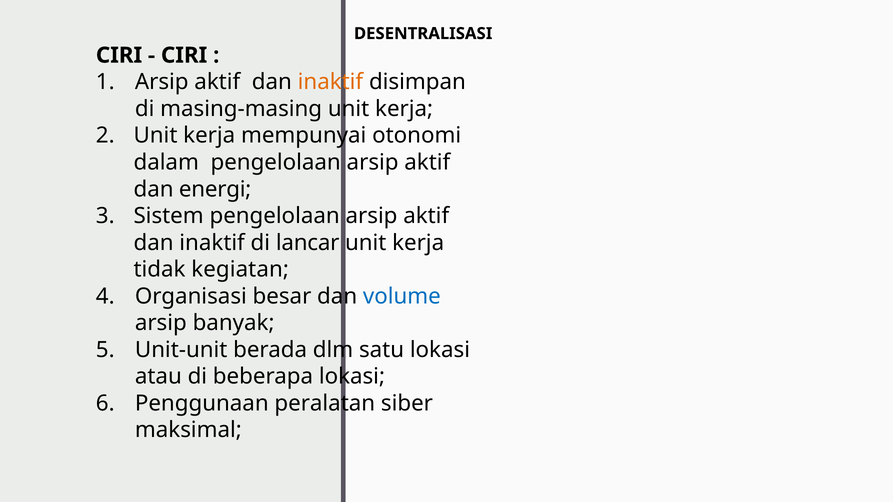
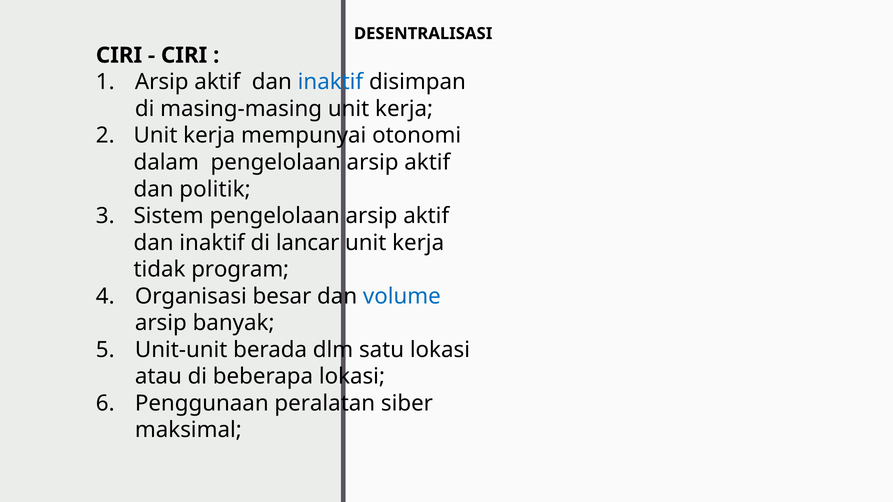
inaktif colour: orange -> blue (330, 82)
energi: energi -> politik (215, 189)
kegiatan: kegiatan -> program (240, 270)
